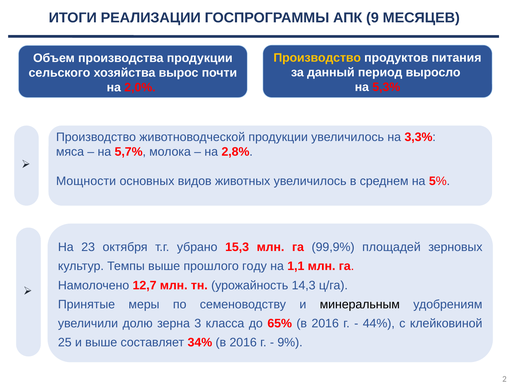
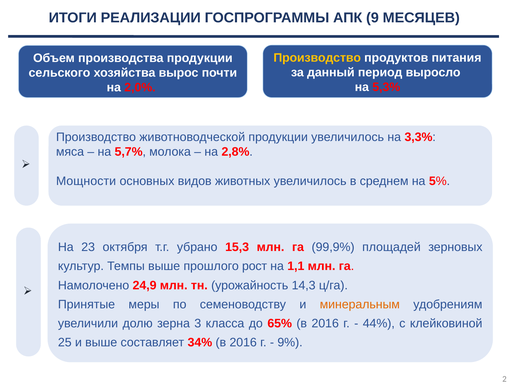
году: году -> рост (255, 266)
12,7: 12,7 -> 24,9 (145, 285)
минеральным colour: black -> orange (360, 305)
